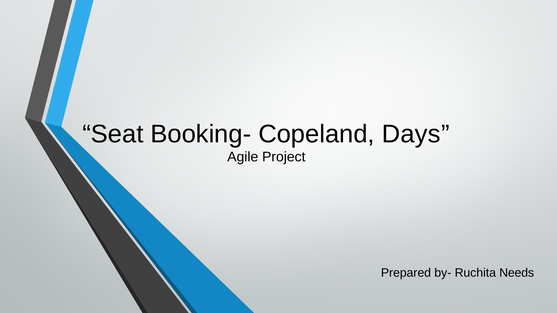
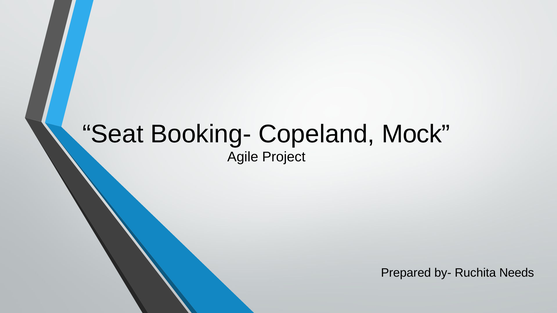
Days: Days -> Mock (416, 134)
